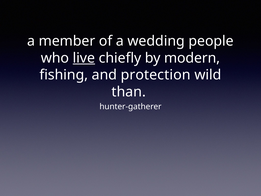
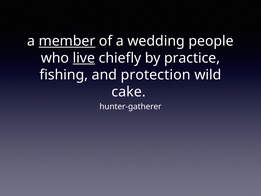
member underline: none -> present (67, 41)
modern: modern -> practice (192, 58)
than: than -> cake (129, 92)
